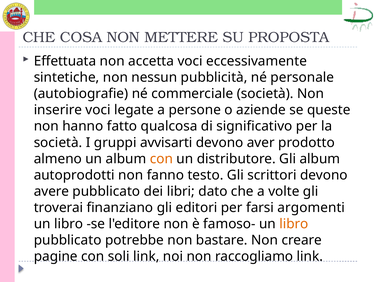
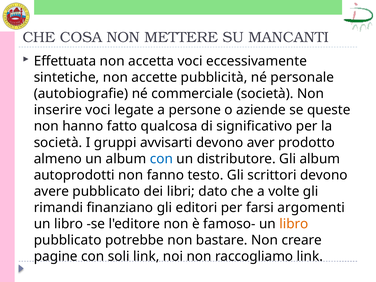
PROPOSTA: PROPOSTA -> MANCANTI (289, 37)
nessun: nessun -> accette (154, 77)
con colour: orange -> blue (161, 159)
troverai: troverai -> rimandi (58, 208)
